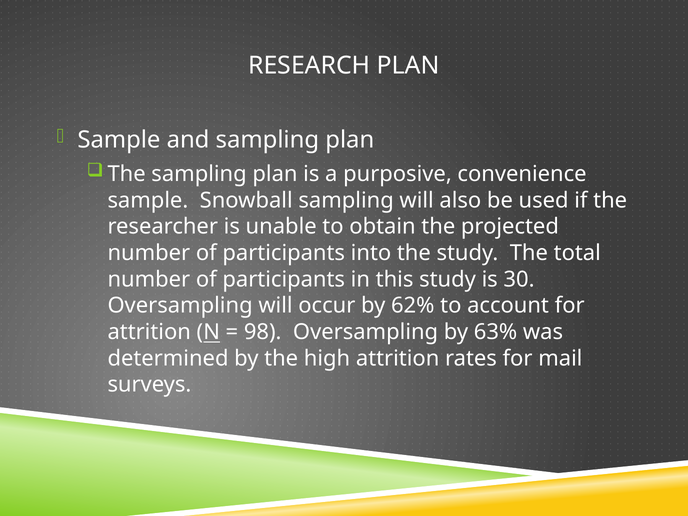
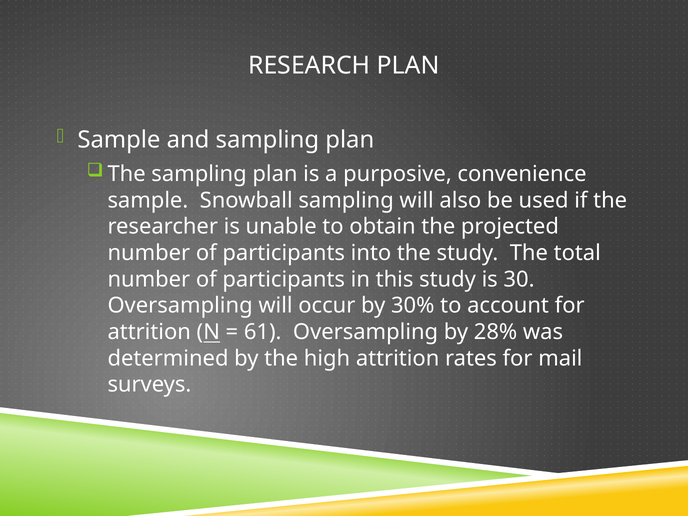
62%: 62% -> 30% (413, 306)
98: 98 -> 61 (263, 332)
63%: 63% -> 28% (496, 332)
